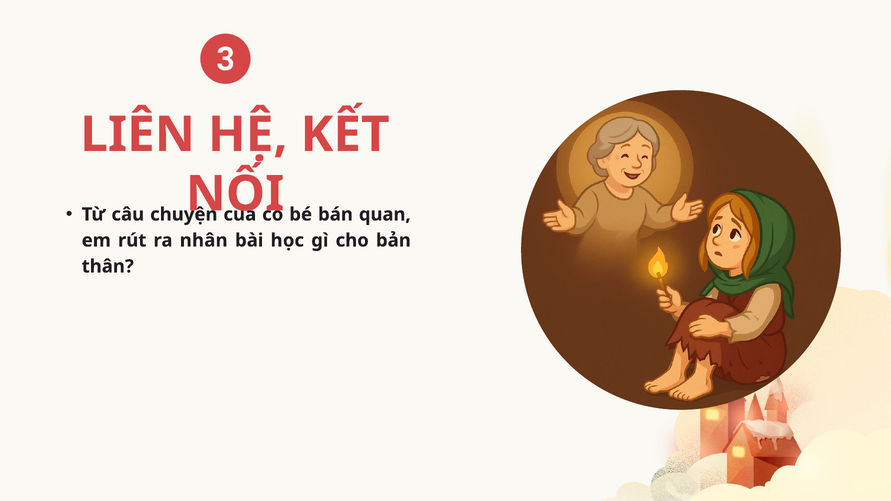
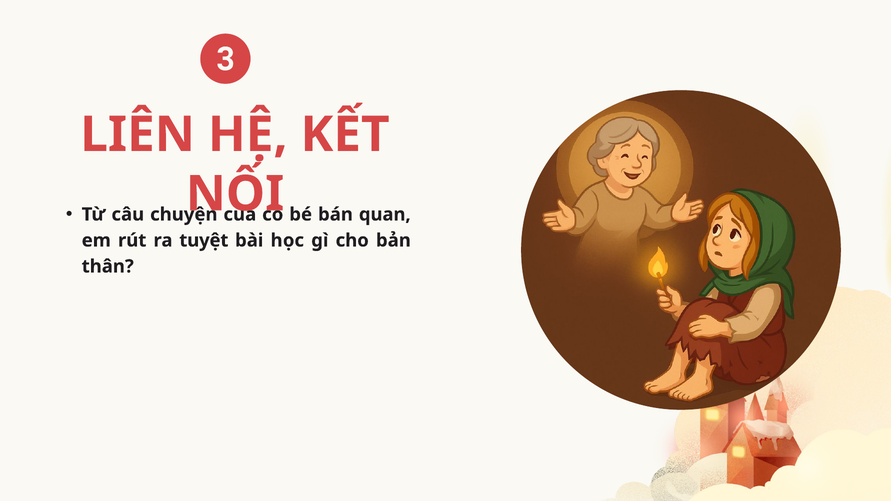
nhân: nhân -> tuyệt (204, 241)
